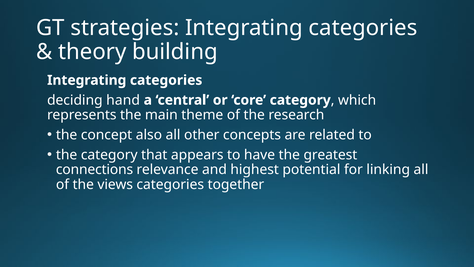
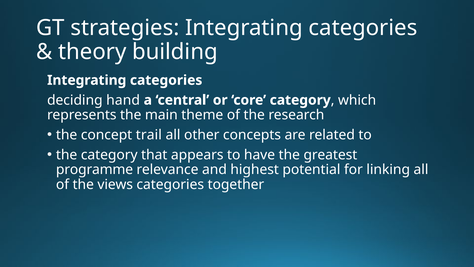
also: also -> trail (149, 135)
connections: connections -> programme (95, 169)
